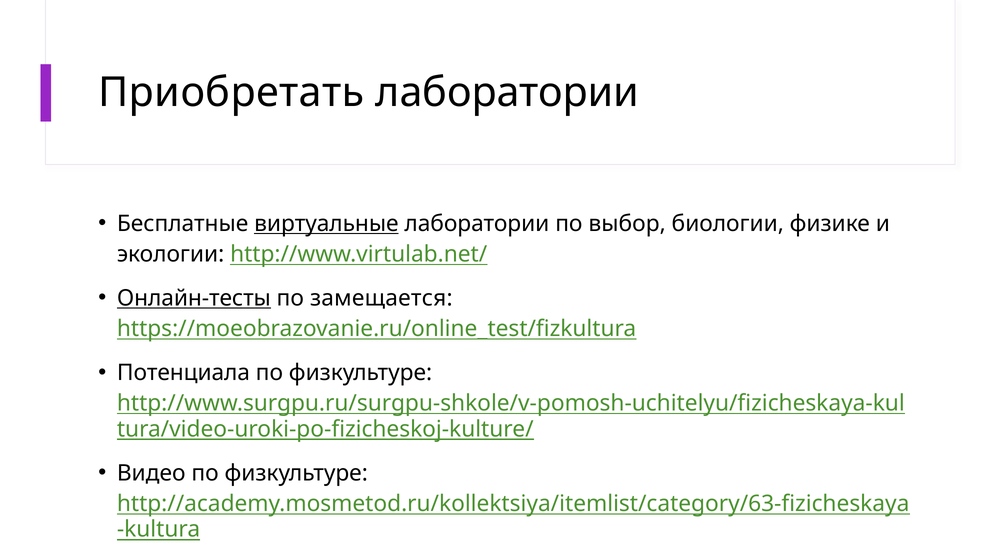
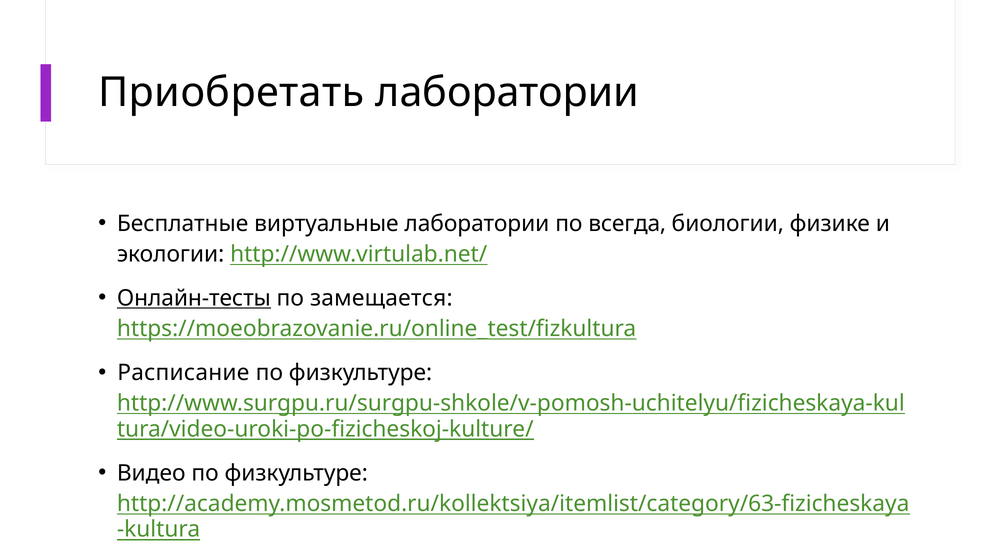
виртуальные underline: present -> none (326, 224)
выбор: выбор -> всегда (627, 224)
Потенциала: Потенциала -> Расписание (183, 372)
